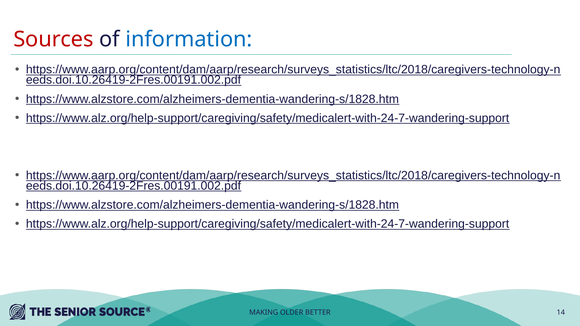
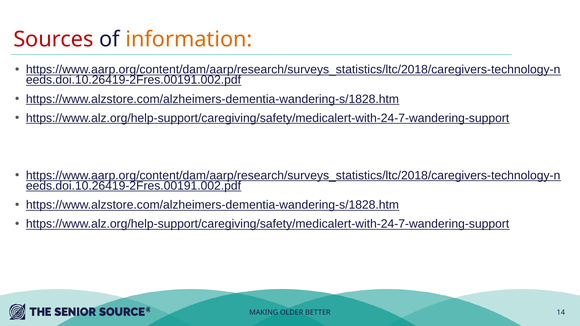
information colour: blue -> orange (189, 39)
